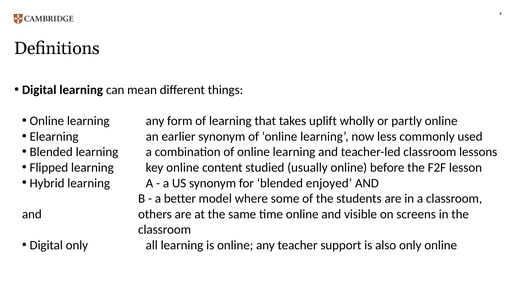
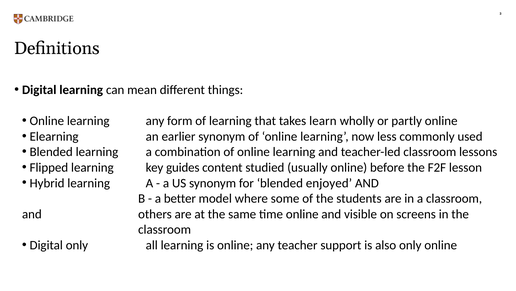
uplift: uplift -> learn (323, 121)
key online: online -> guides (183, 167)
